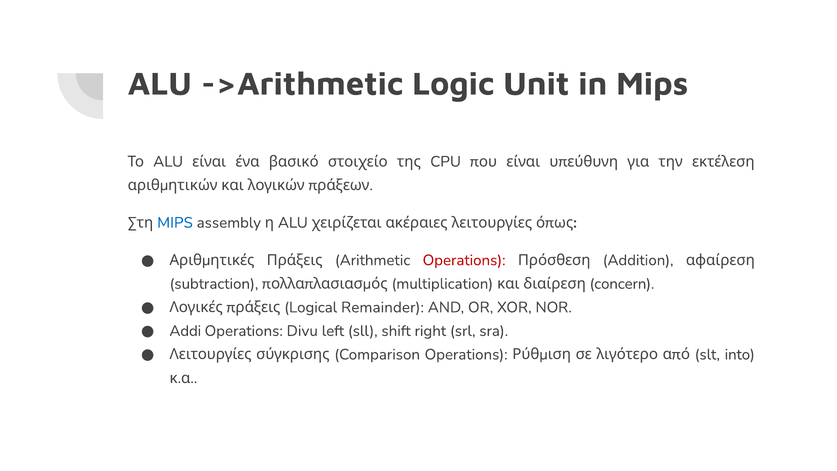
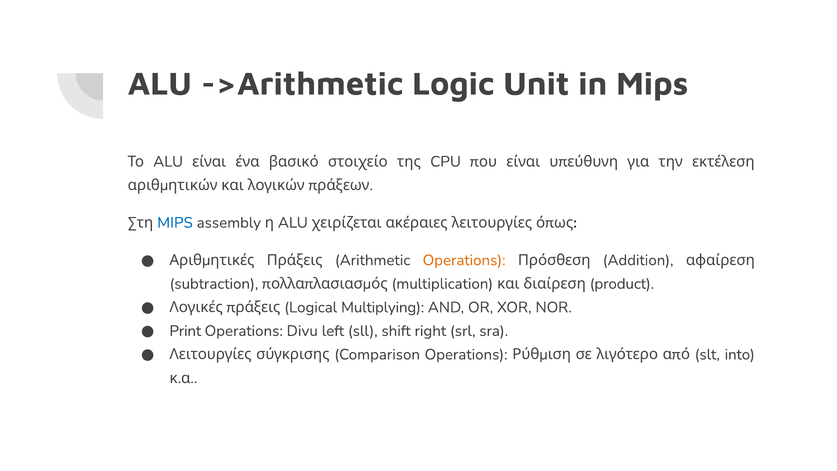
Operations colour: red -> orange (464, 260)
concern: concern -> product (622, 284)
Remainder: Remainder -> Multiplying (383, 307)
Addi: Addi -> Print (185, 331)
